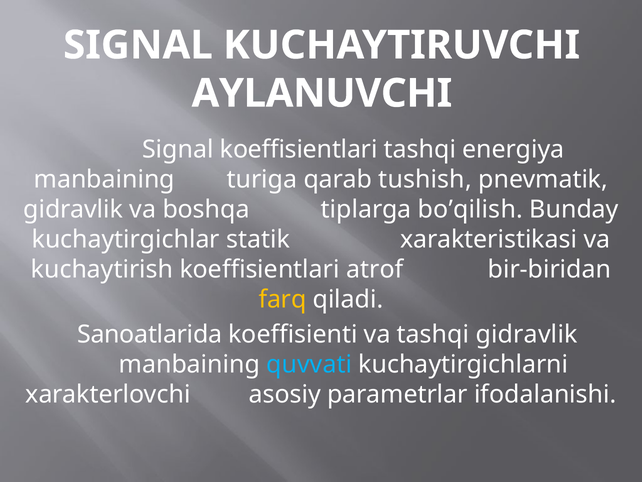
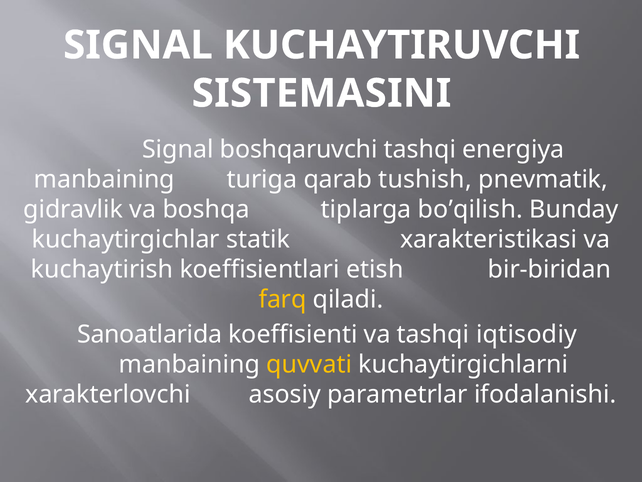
AYLANUVCHI: AYLANUVCHI -> SISTEMASINI (322, 93)
Signal koeffisientlari: koeffisientlari -> boshqaruvchi (299, 149)
atrof: atrof -> etish (375, 269)
tashqi gidravlik: gidravlik -> iqtisodiy (527, 334)
quvvati colour: light blue -> yellow (309, 364)
